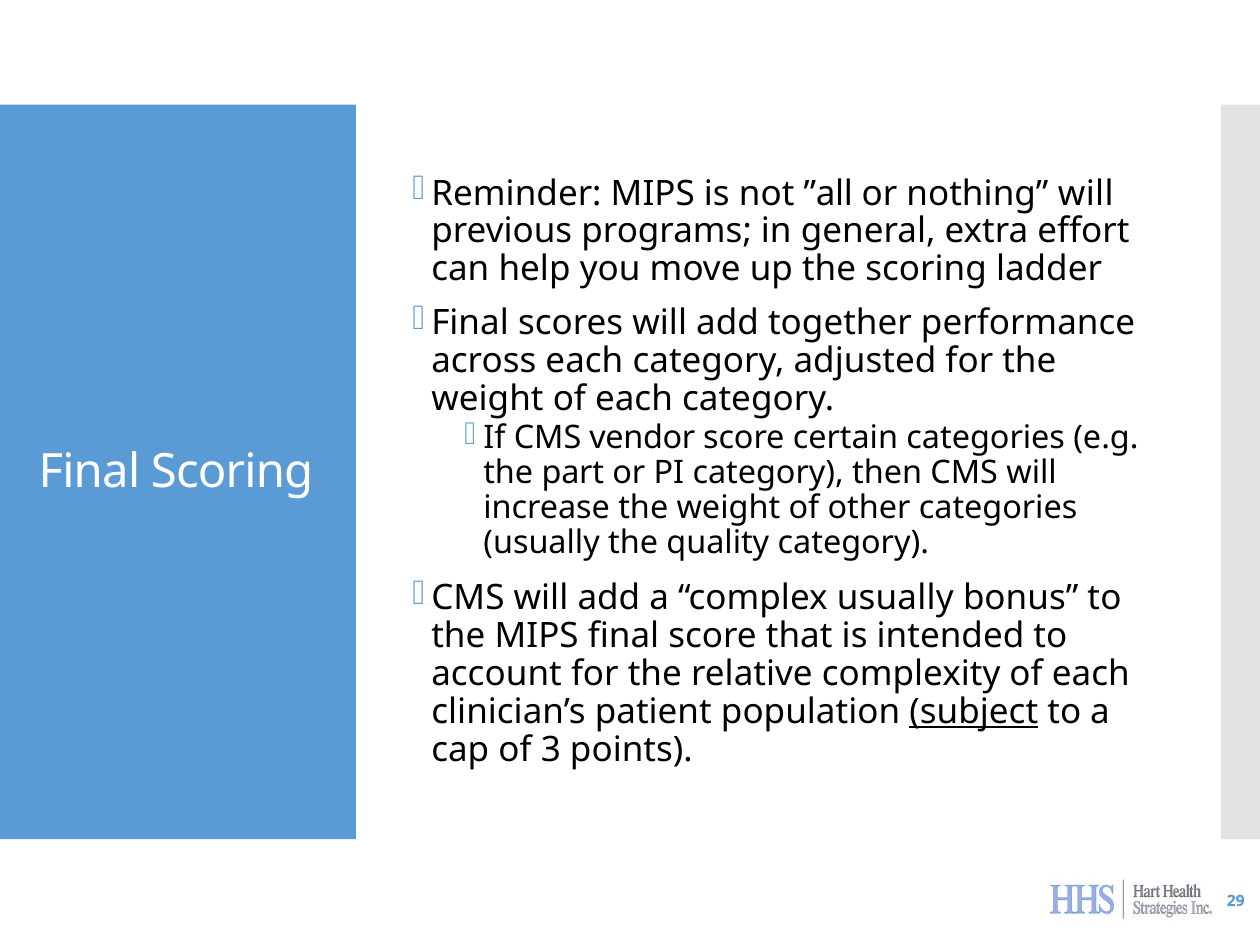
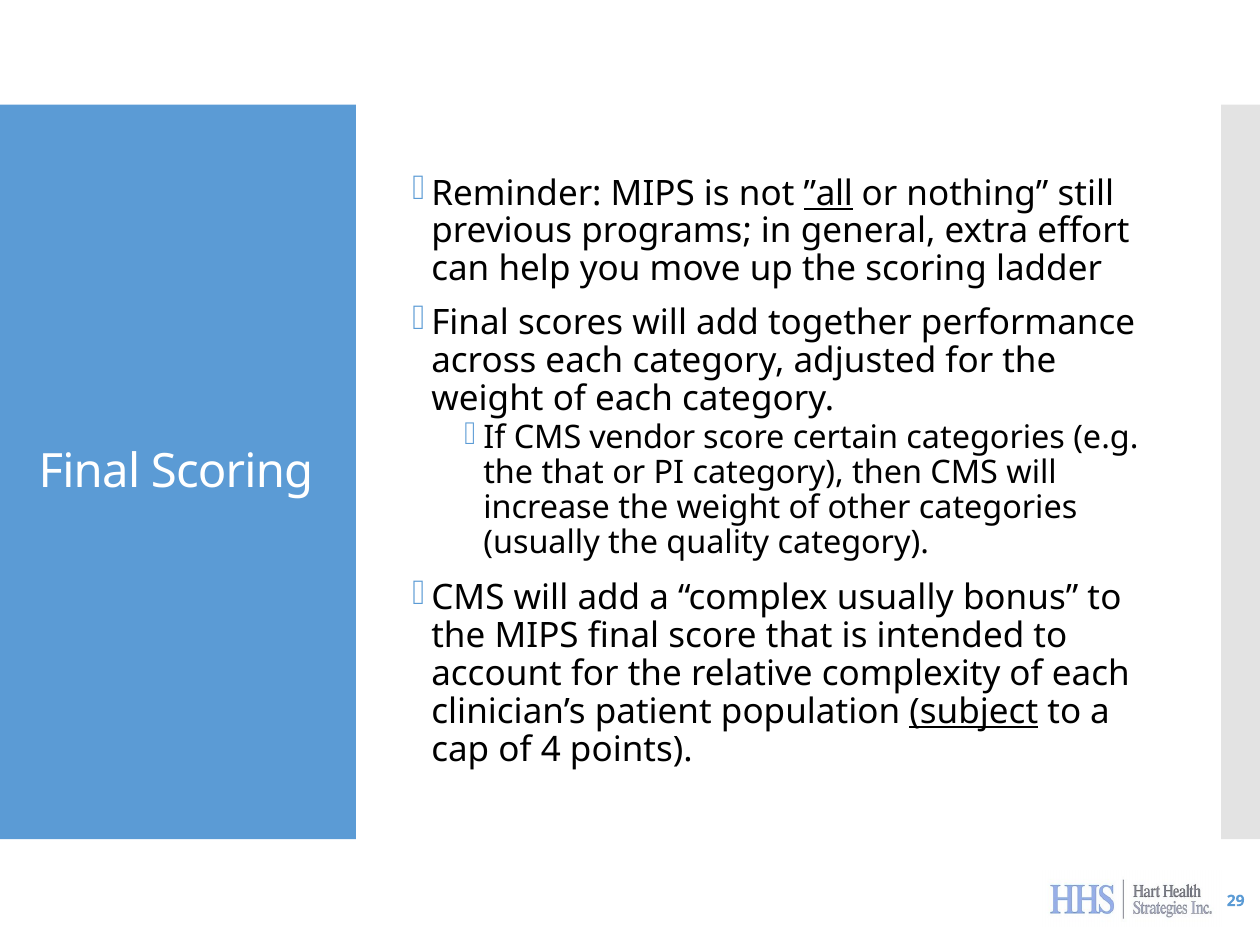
”all underline: none -> present (828, 194)
nothing will: will -> still (1086, 194)
the part: part -> that (573, 473)
3: 3 -> 4 (551, 750)
